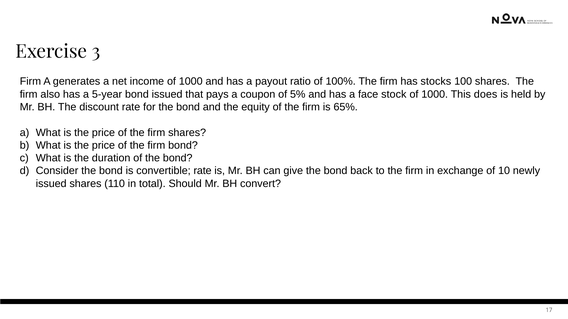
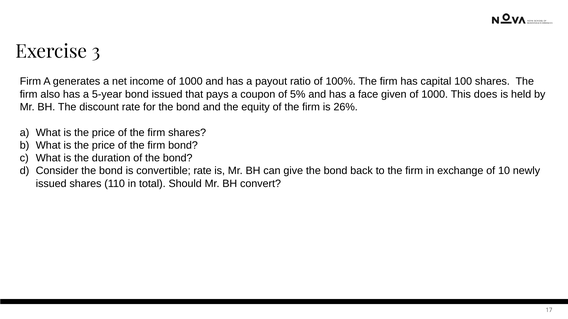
stocks: stocks -> capital (436, 82)
stock: stock -> given (394, 94)
65%: 65% -> 26% (346, 107)
